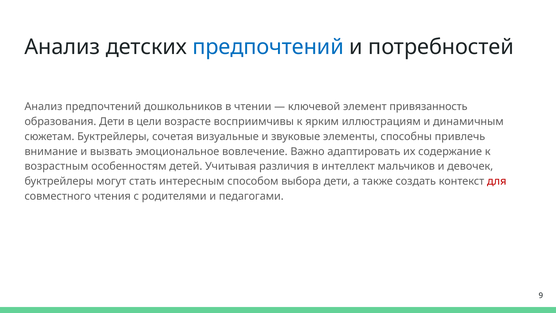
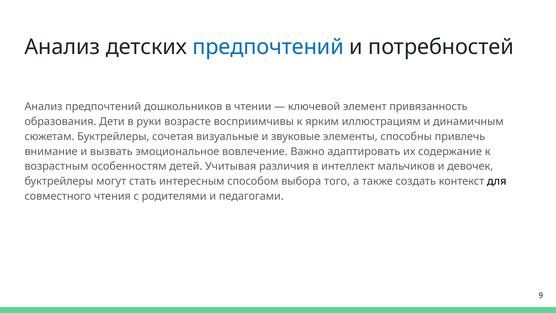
цели: цели -> руки (149, 122)
выбора дети: дети -> того (337, 181)
для colour: red -> black (497, 181)
